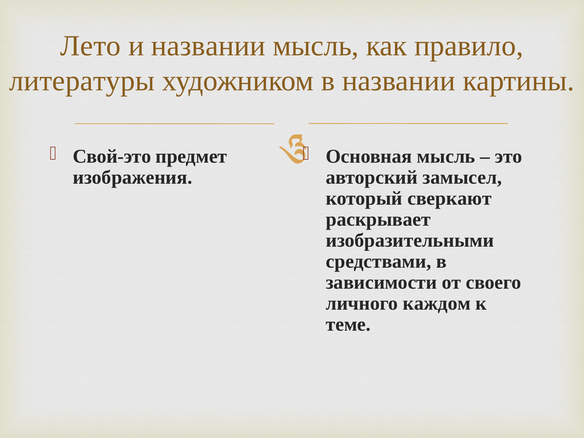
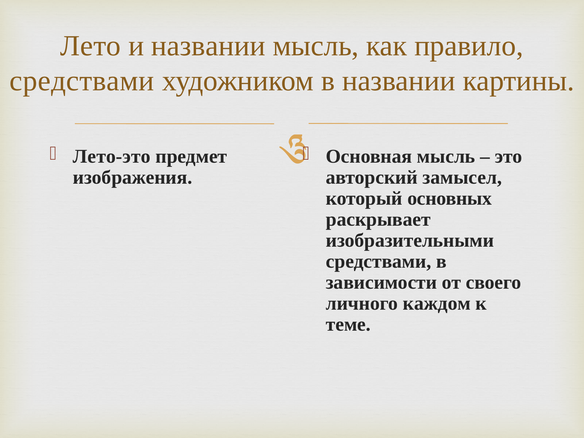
литературы: литературы -> средствами (82, 81)
Свой-это: Свой-это -> Лето-это (112, 156)
сверкают: сверкают -> основных (450, 198)
